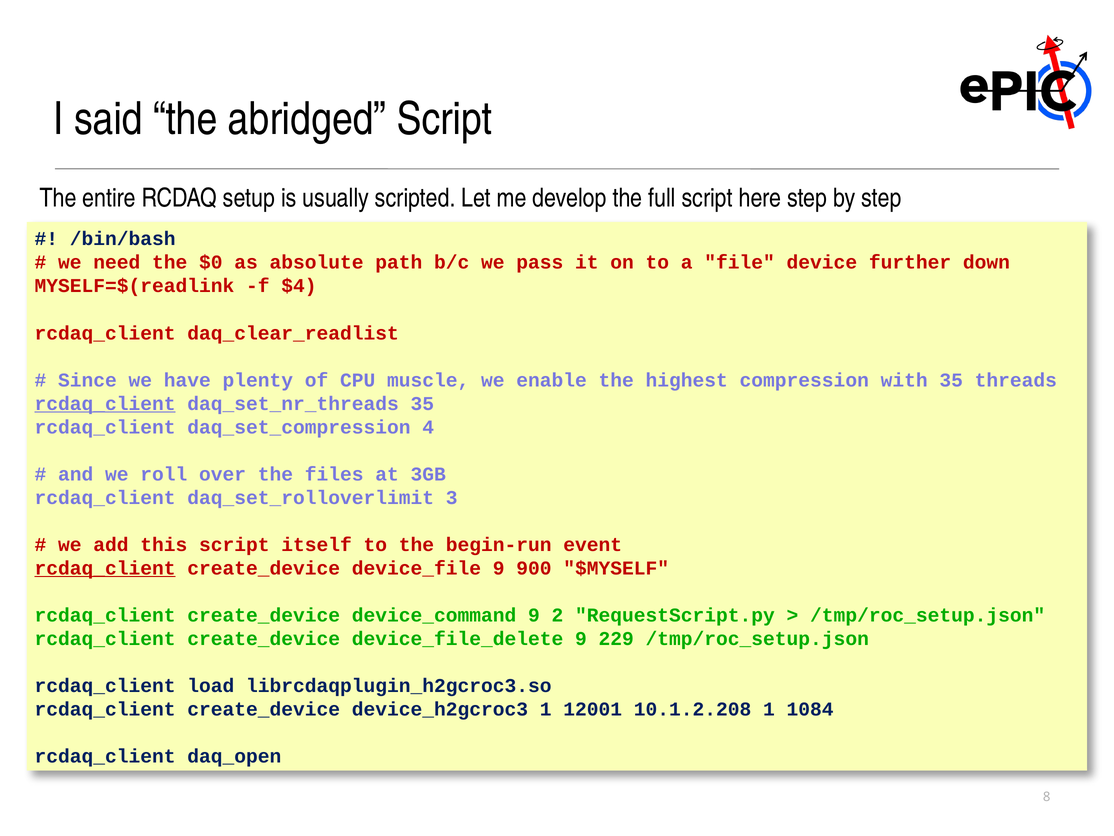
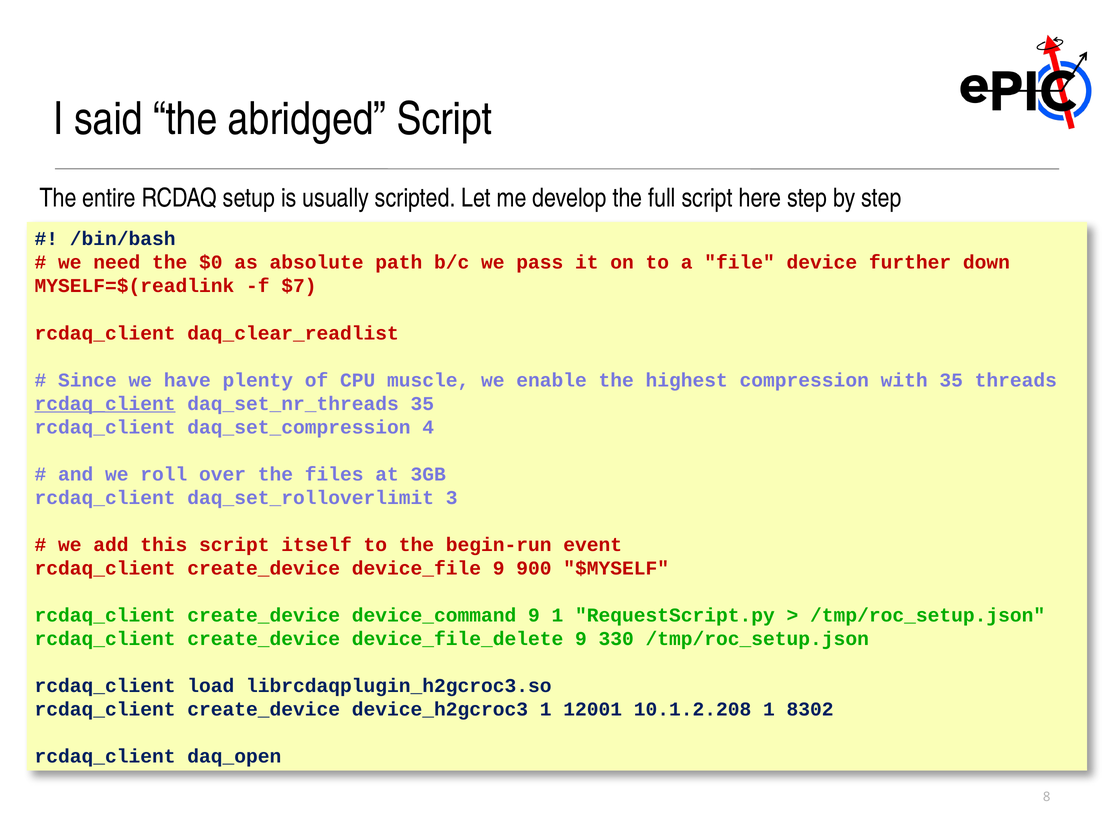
$4: $4 -> $7 (299, 286)
rcdaq_client underline: present -> none (105, 568)
9 2: 2 -> 1 (557, 615)
229: 229 -> 330 (616, 638)
1084: 1084 -> 8302 (810, 709)
